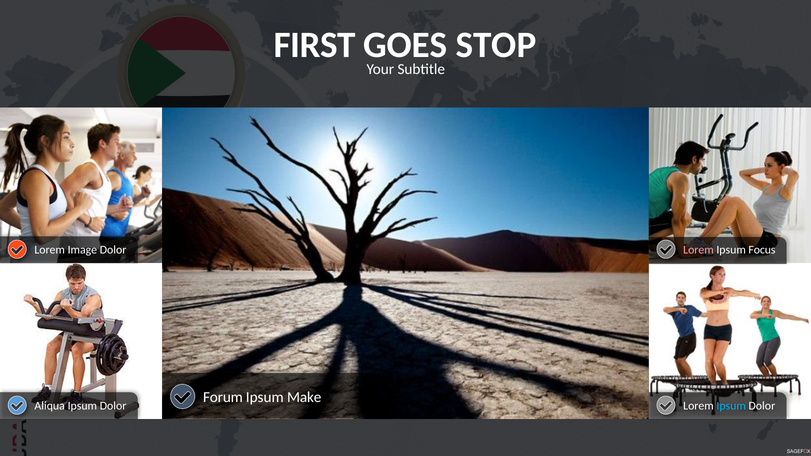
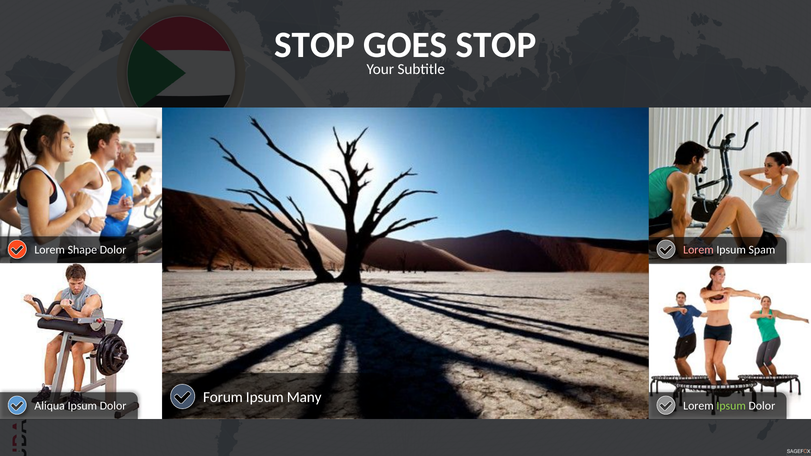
FIRST: FIRST -> STOP (315, 45)
Image: Image -> Shape (82, 250)
Focus: Focus -> Spam (762, 250)
Make: Make -> Many (304, 398)
Ipsum colour: light blue -> light green (731, 406)
